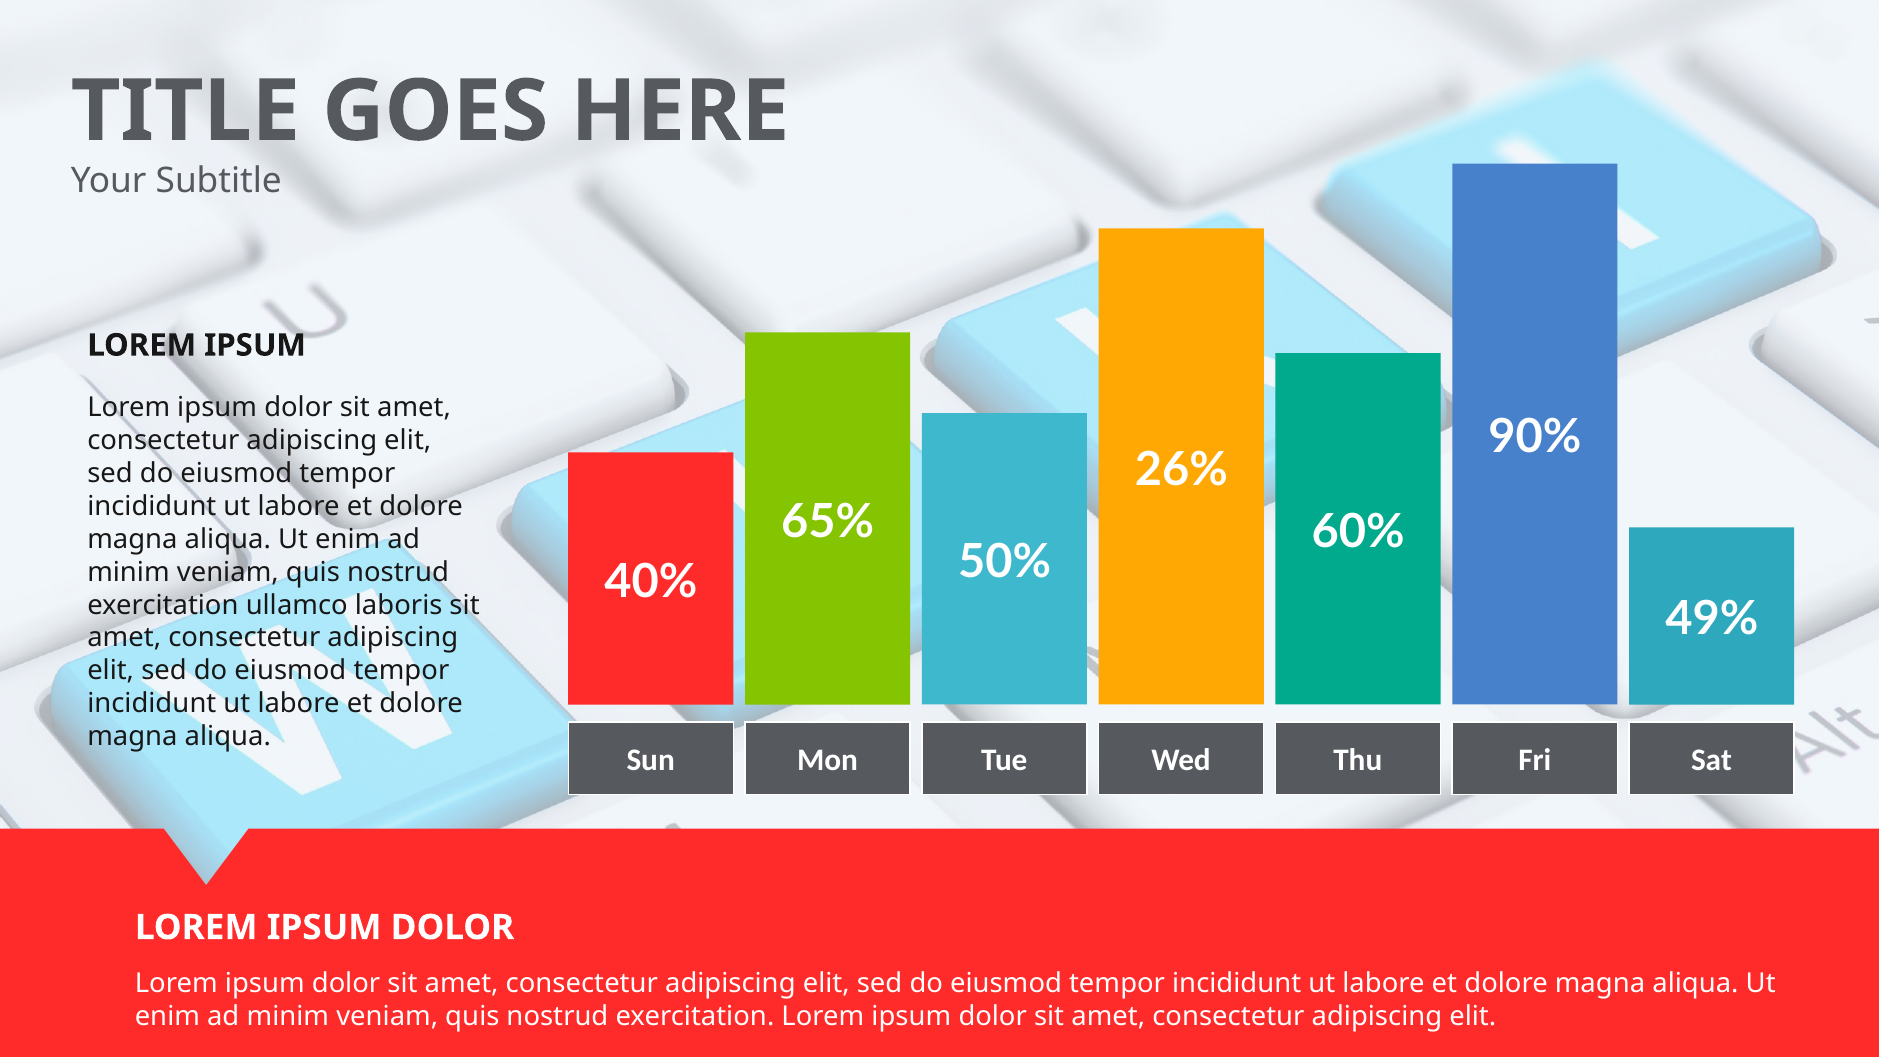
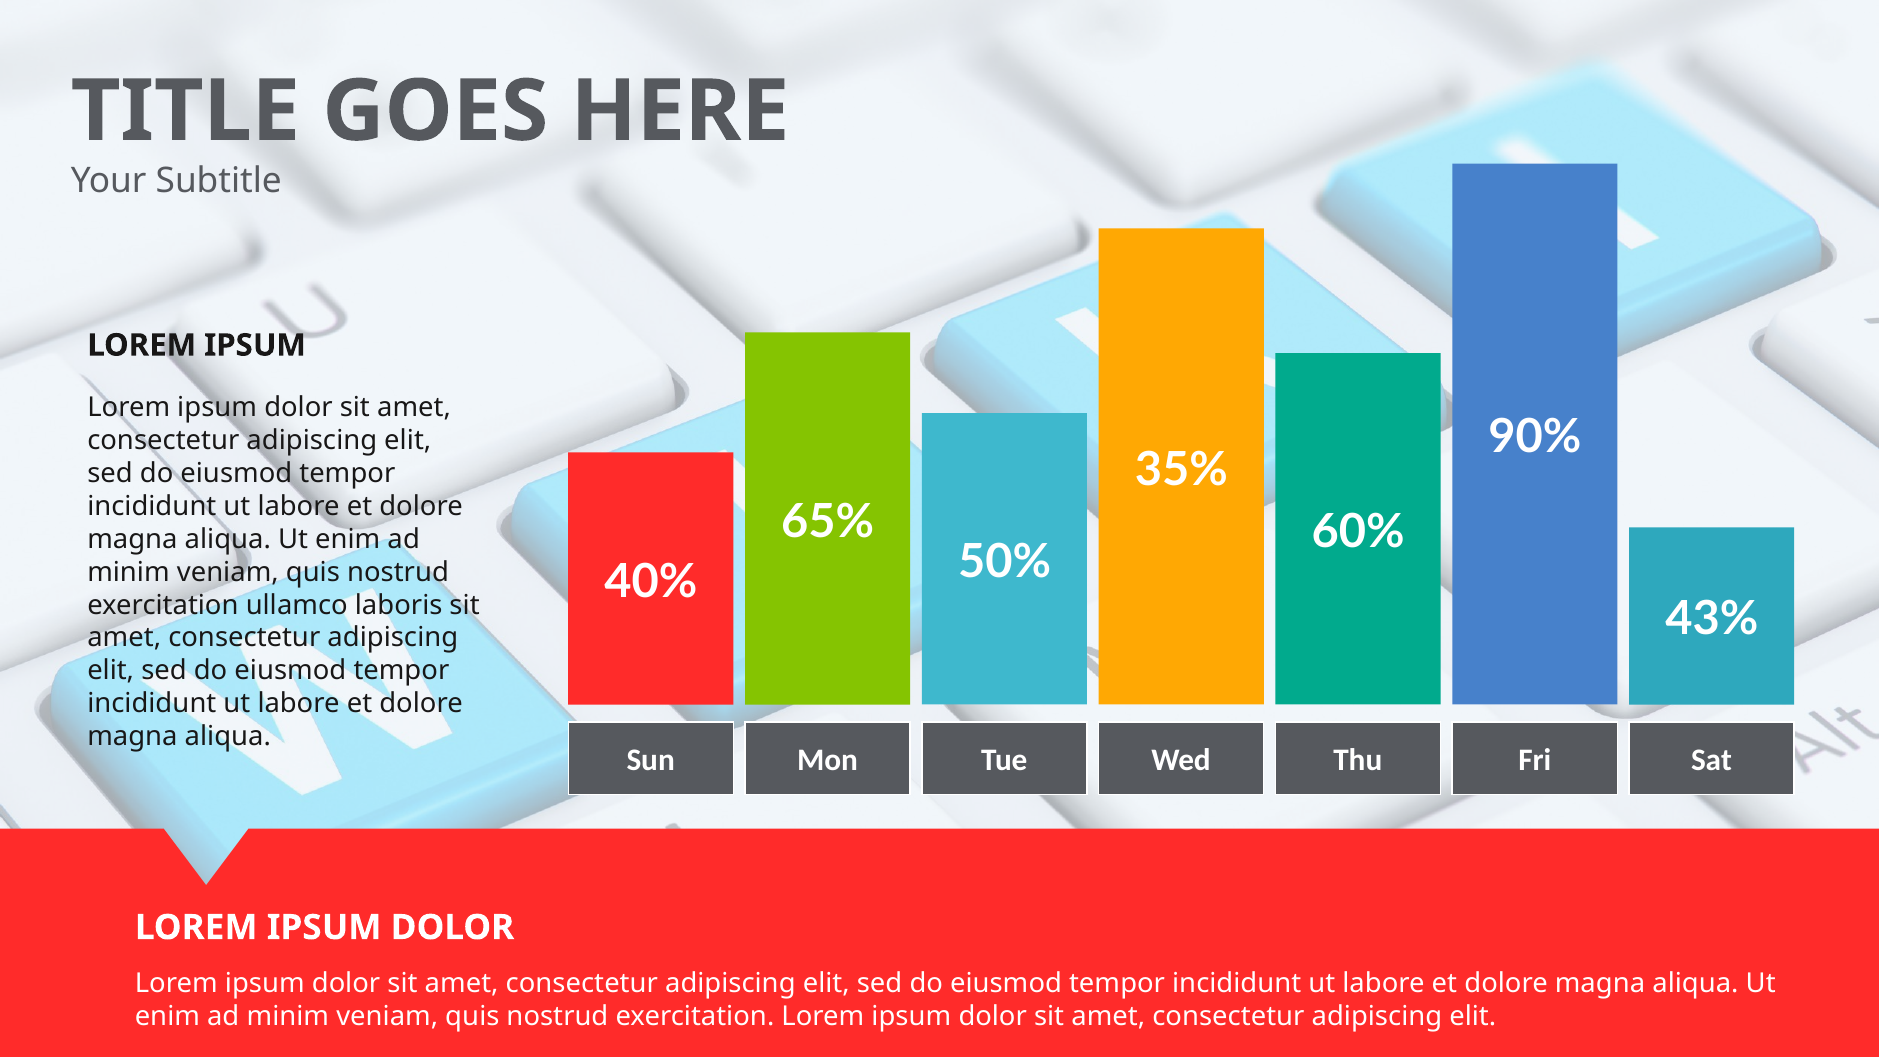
26%: 26% -> 35% (1181, 470)
49%: 49% -> 43% (1712, 619)
